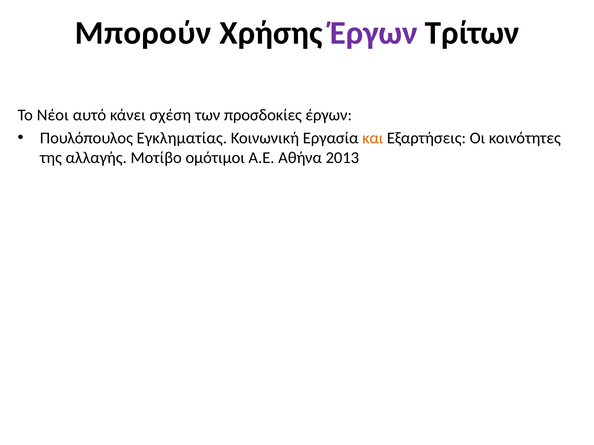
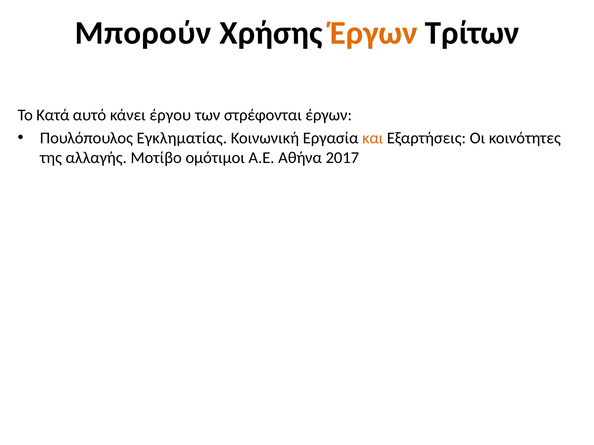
Έργων colour: purple -> orange (374, 33)
Νέοι: Νέοι -> Κατά (53, 115)
σχέση: σχέση -> έργου (170, 115)
προσδοκίες: προσδοκίες -> στρέφονται (263, 115)
2013: 2013 -> 2017 (342, 158)
